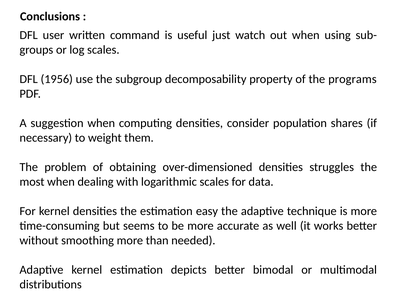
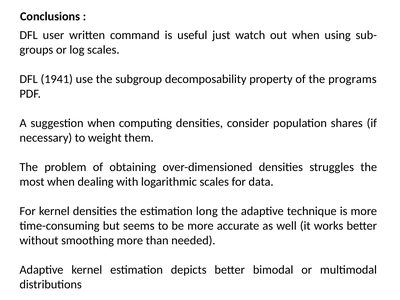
1956: 1956 -> 1941 (57, 79)
easy: easy -> long (207, 211)
